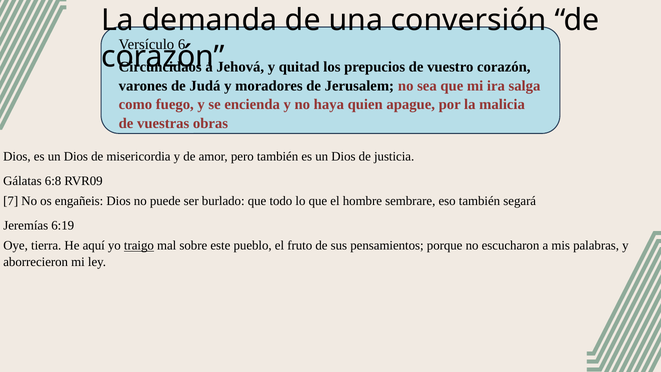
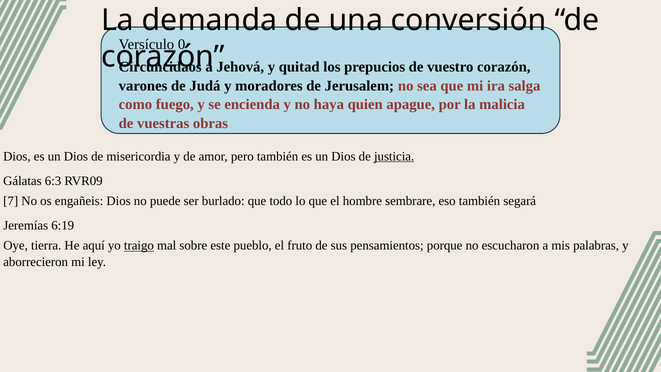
6: 6 -> 0 (182, 44)
justicia underline: none -> present (394, 156)
6:8: 6:8 -> 6:3 (53, 181)
